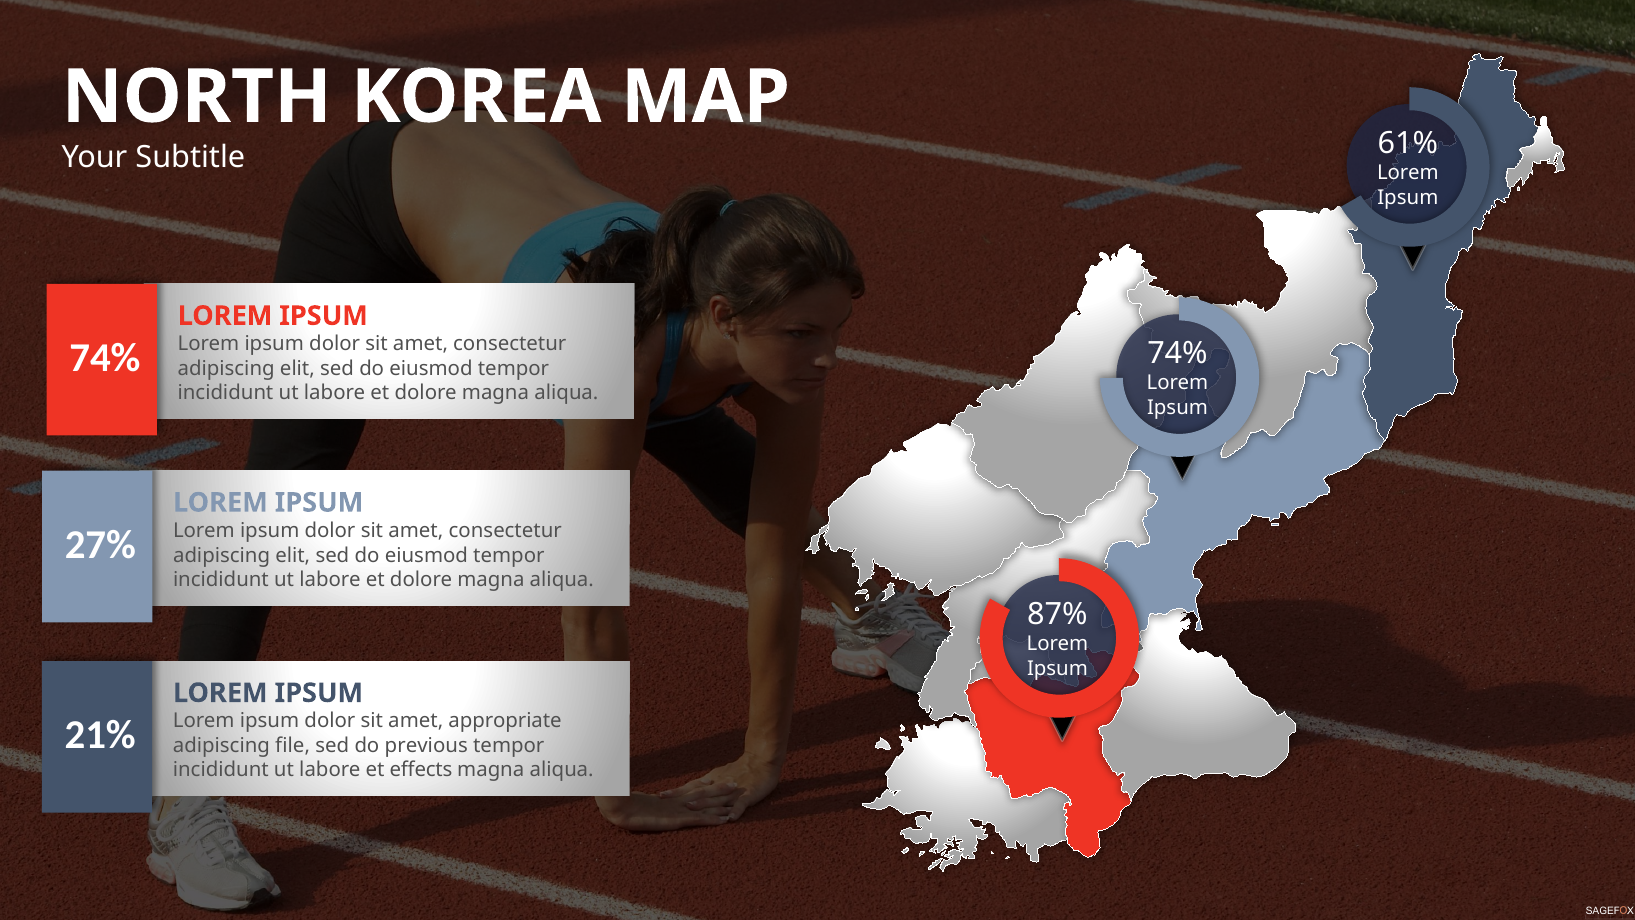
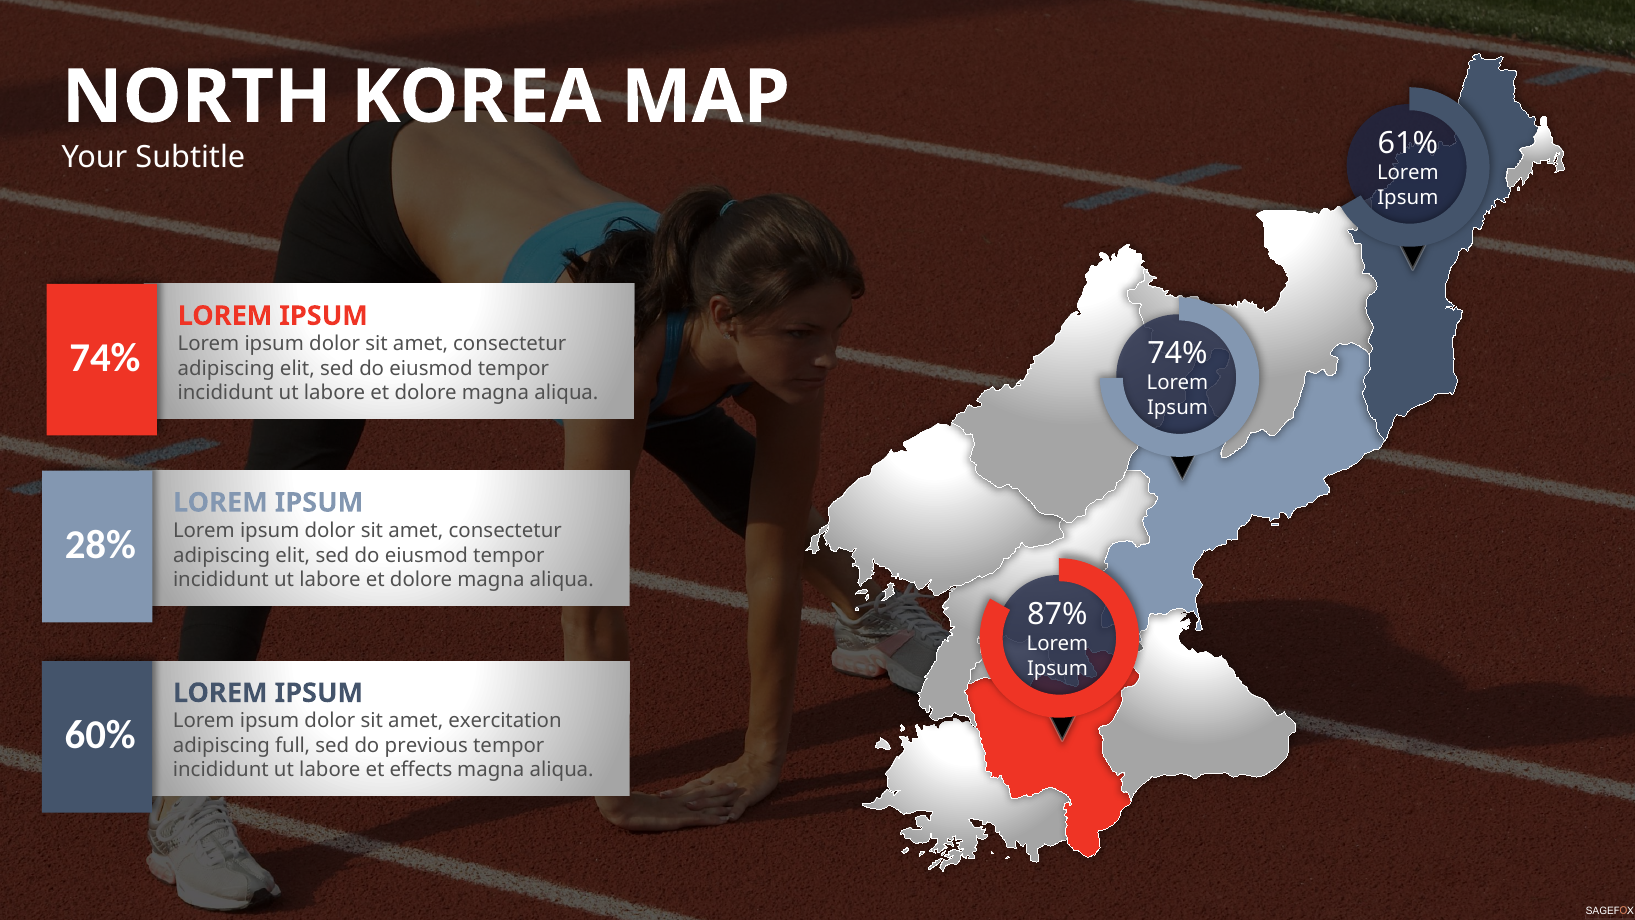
27%: 27% -> 28% (100, 545)
appropriate: appropriate -> exercitation (505, 721)
21%: 21% -> 60% (100, 735)
file: file -> full (293, 745)
